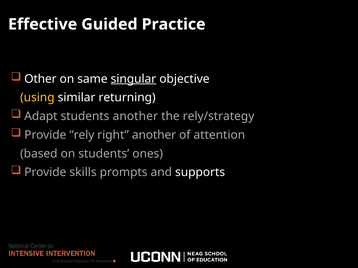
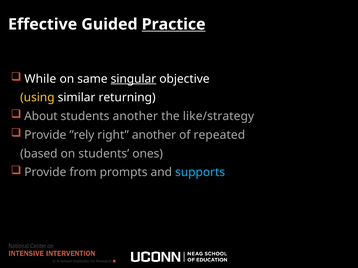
Practice underline: none -> present (174, 24)
Other: Other -> While (40, 79)
Adapt: Adapt -> About (41, 116)
rely/strategy: rely/strategy -> like/strategy (218, 116)
attention: attention -> repeated (219, 135)
skills: skills -> from (83, 173)
supports colour: white -> light blue (200, 173)
